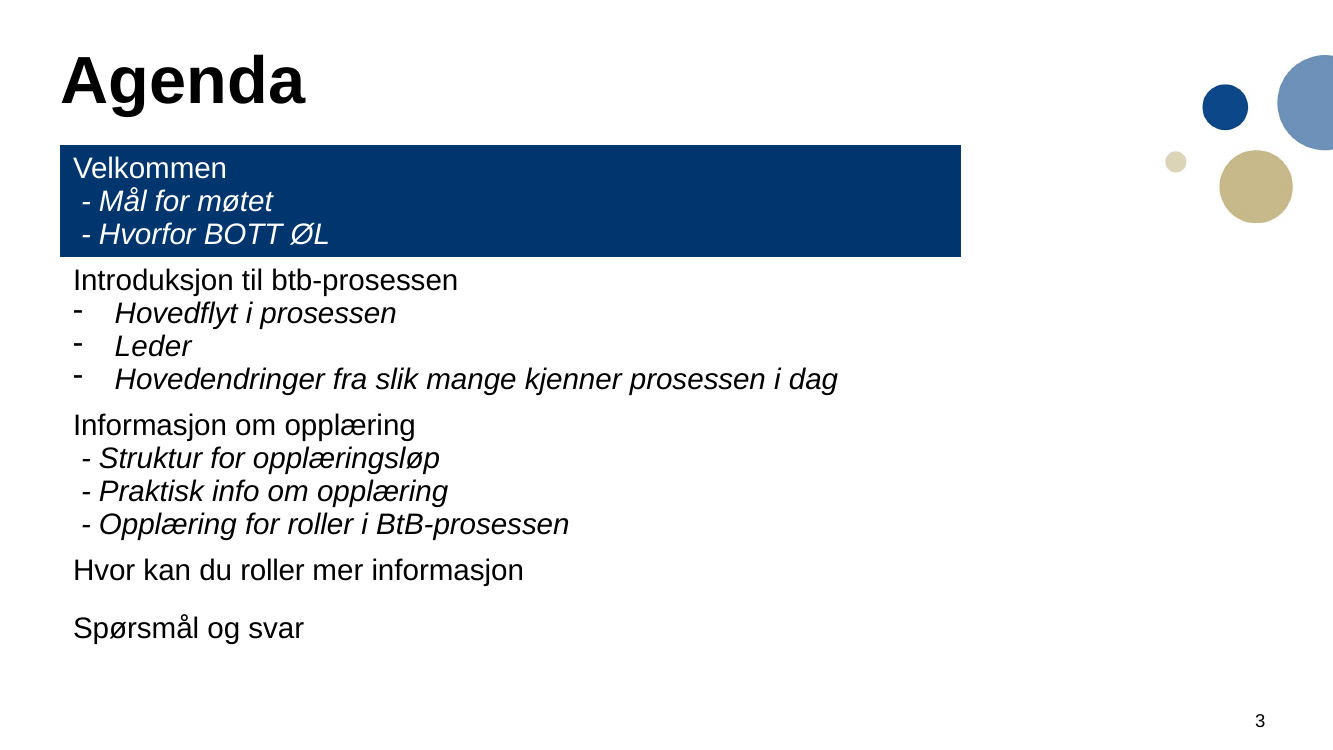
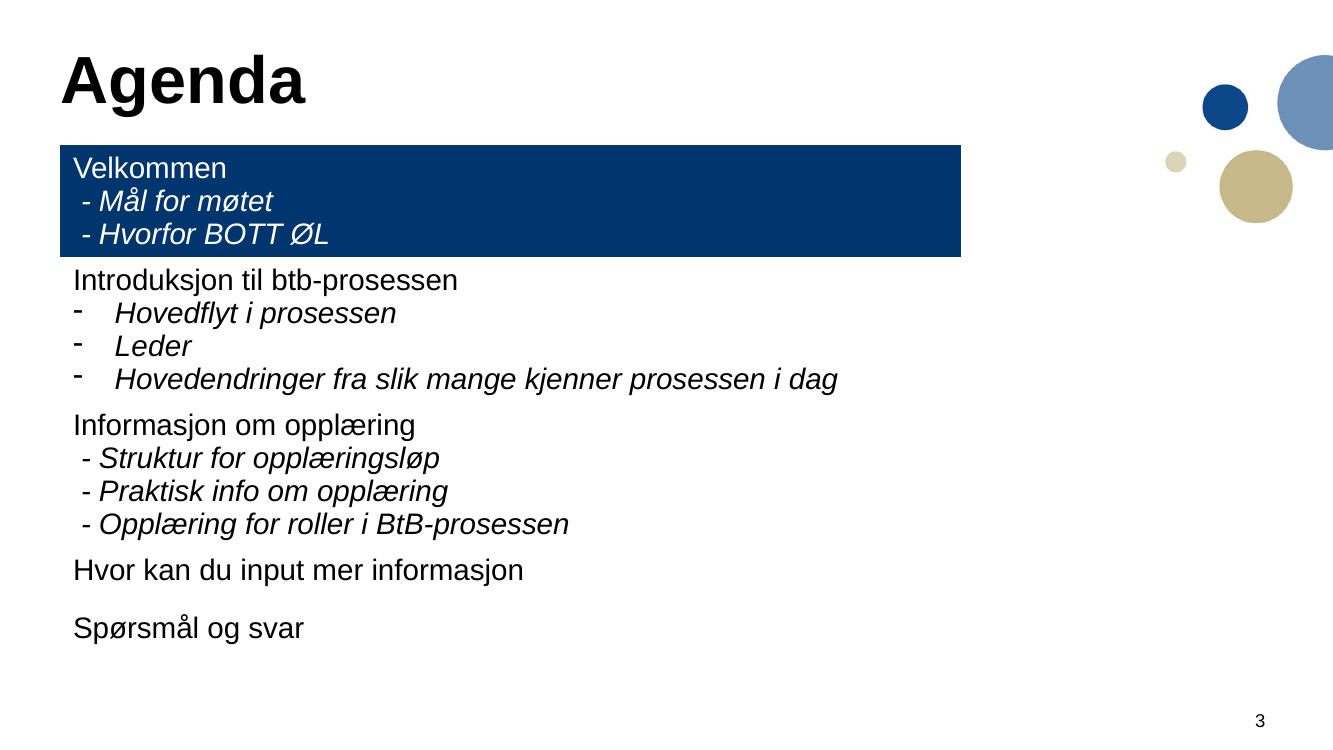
du roller: roller -> input (272, 571)
